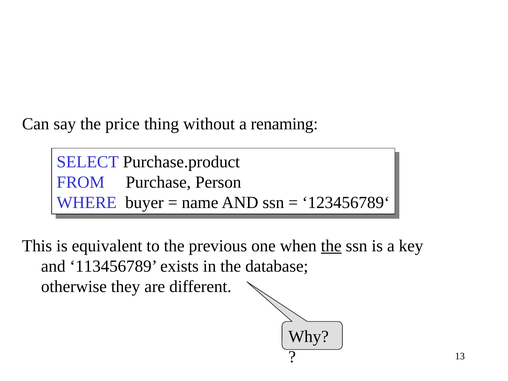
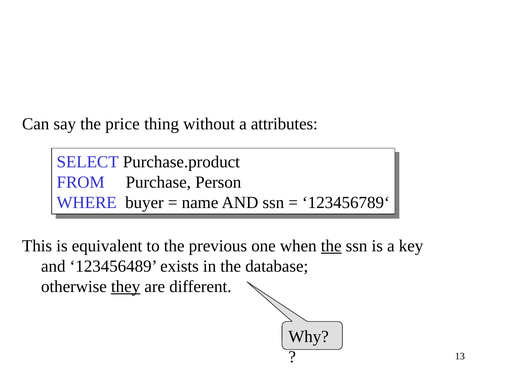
renaming: renaming -> attributes (284, 124)
113456789: 113456789 -> 123456489 (113, 266)
they underline: none -> present (126, 287)
